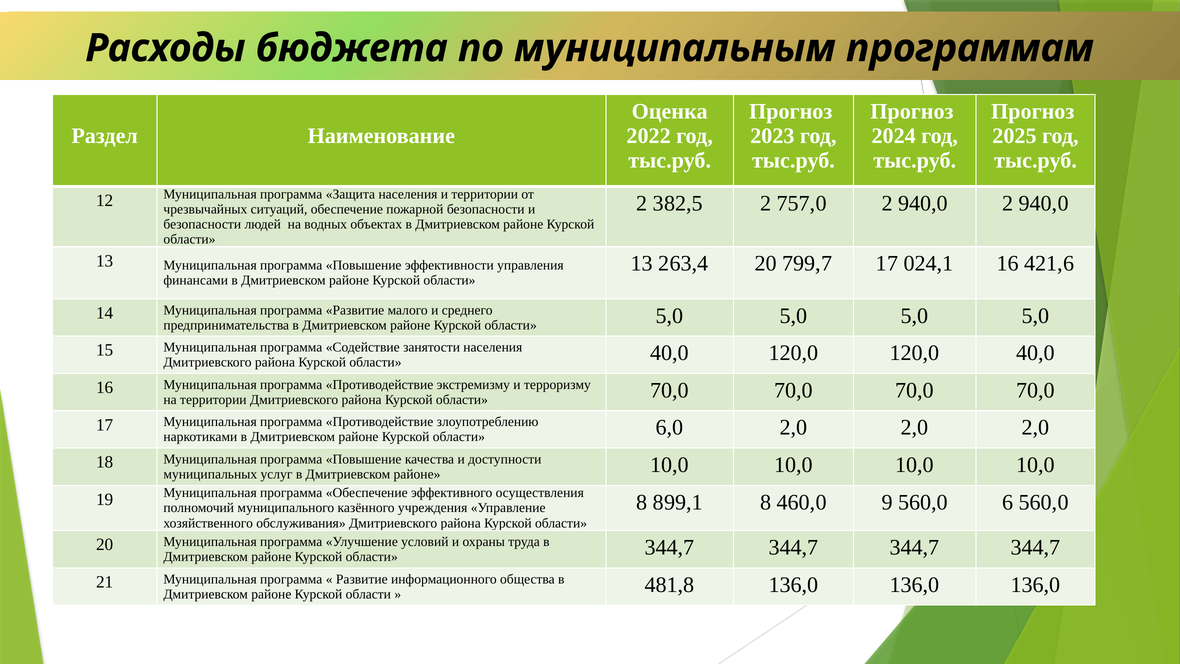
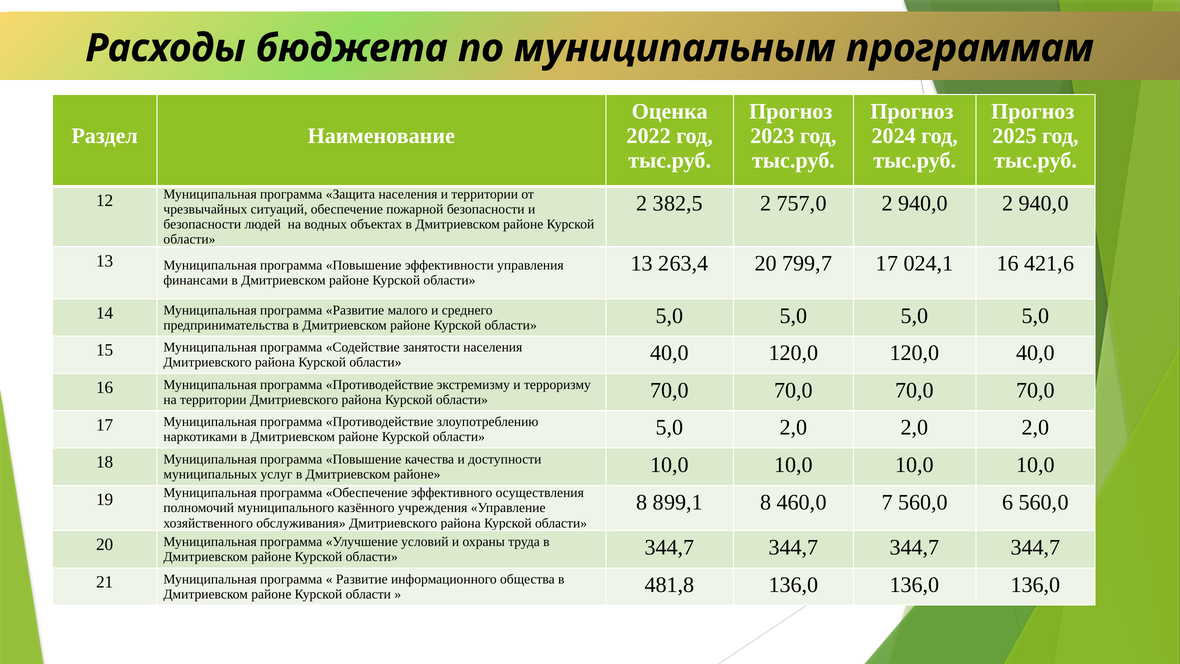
6,0: 6,0 -> 5,0 (670, 427)
9: 9 -> 7 (887, 502)
